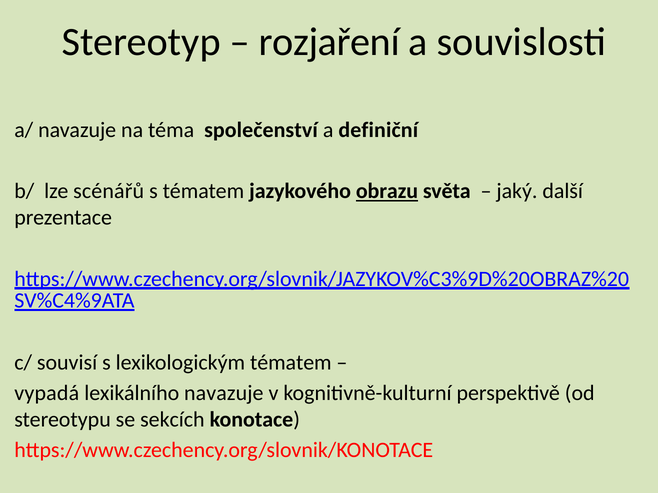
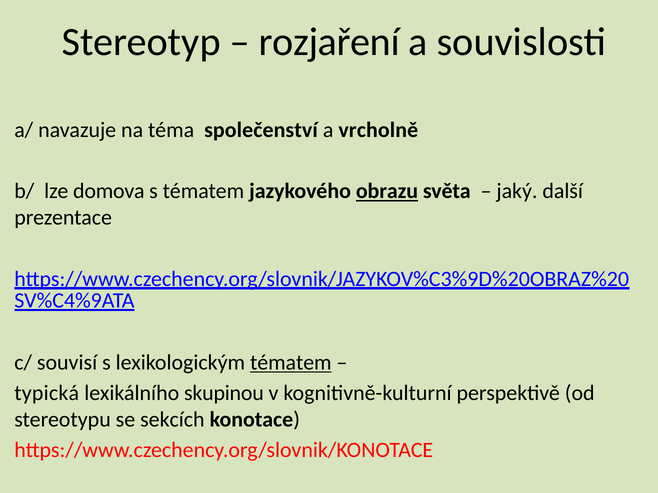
definiční: definiční -> vrcholně (378, 130)
scénářů: scénářů -> domova (109, 191)
tématem underline: none -> present (291, 363)
vypadá: vypadá -> typická (47, 394)
lexikálního navazuje: navazuje -> skupinou (224, 394)
